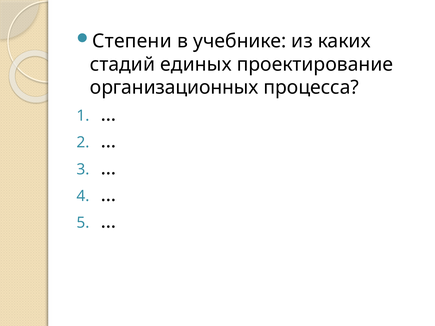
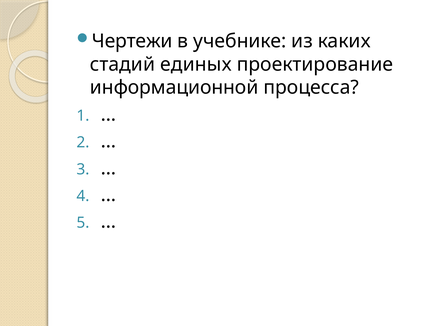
Степени: Степени -> Чертежи (132, 41)
организационных: организационных -> информационной (174, 88)
